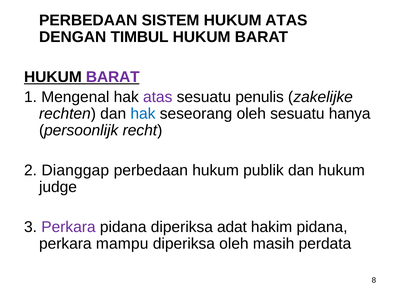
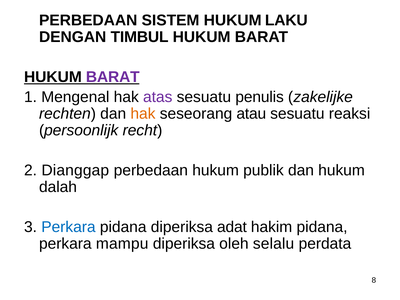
HUKUM ATAS: ATAS -> LAKU (286, 20)
hak colour: blue -> orange (143, 114)
seseorang oleh: oleh -> atau (251, 114)
hanya: hanya -> reaksi (350, 114)
judge: judge -> dalah (58, 187)
Perkara colour: purple -> blue (68, 227)
masih: masih -> selalu (274, 244)
